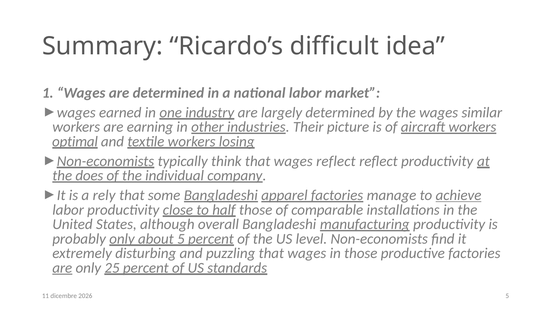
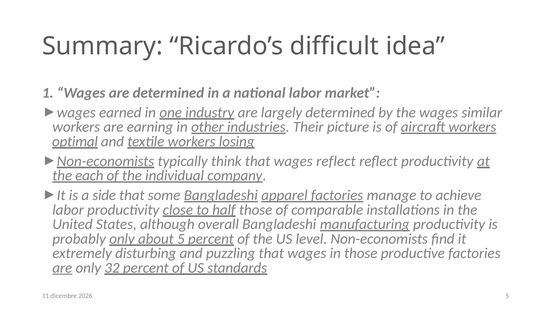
does: does -> each (89, 176)
rely: rely -> side (104, 195)
achieve underline: present -> none (459, 195)
25: 25 -> 32 (112, 268)
